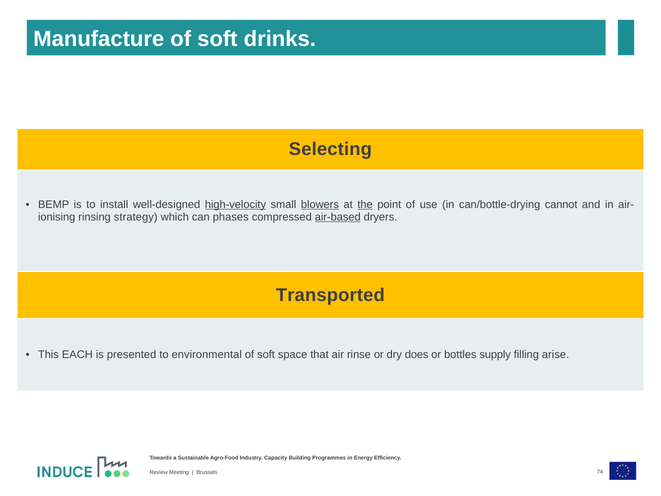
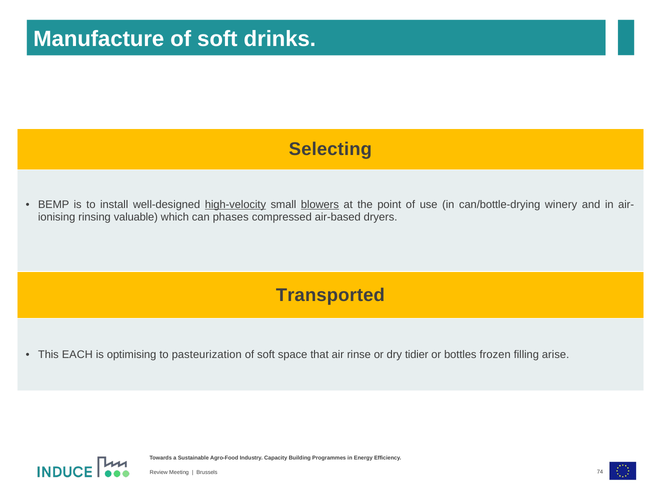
the underline: present -> none (365, 204)
cannot: cannot -> winery (561, 204)
strategy: strategy -> valuable (136, 217)
air-based underline: present -> none (338, 217)
presented: presented -> optimising (132, 355)
environmental: environmental -> pasteurization (207, 355)
does: does -> tidier (417, 355)
supply: supply -> frozen (495, 355)
